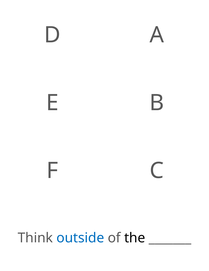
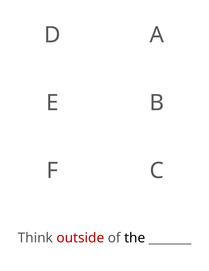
outside colour: blue -> red (80, 237)
